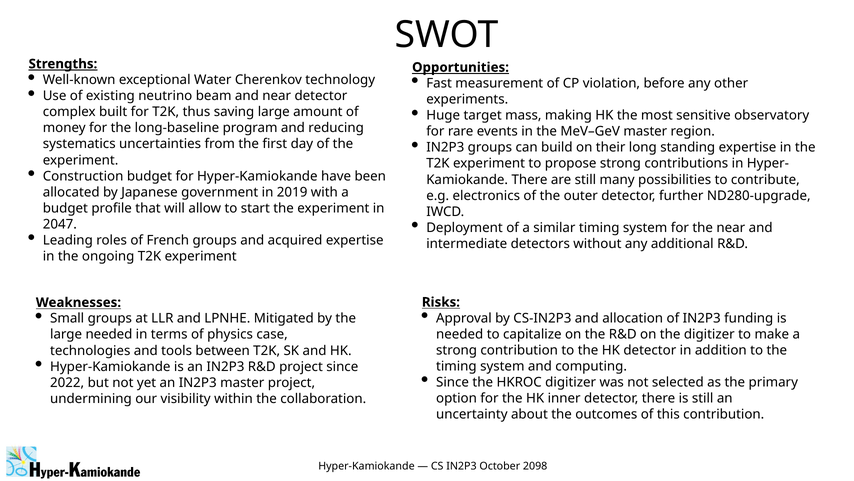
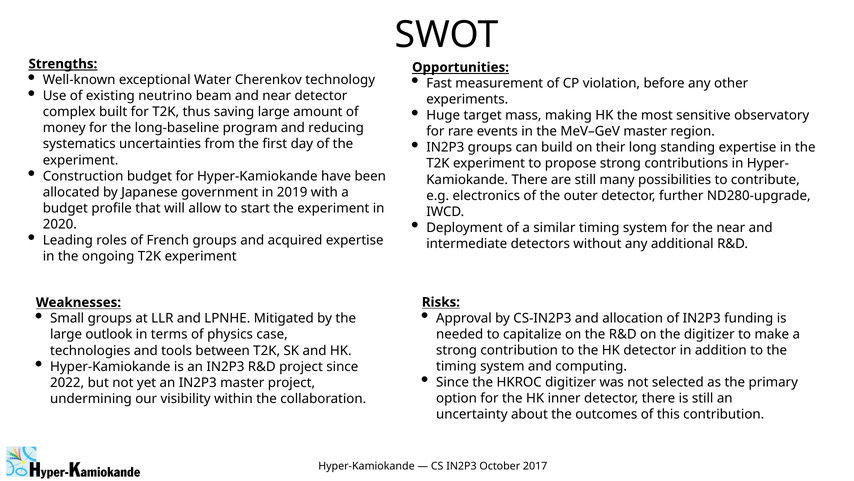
2047: 2047 -> 2020 (60, 224)
large needed: needed -> outlook (109, 334)
2098: 2098 -> 2017 (535, 466)
